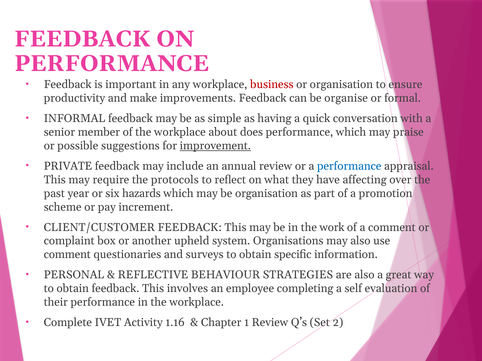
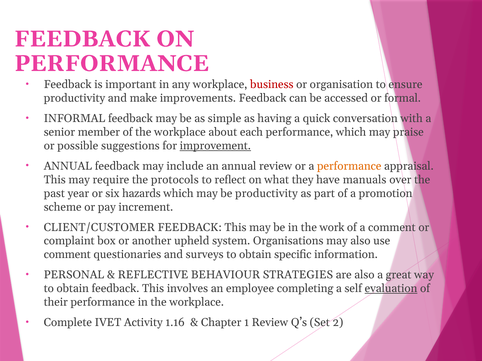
organise: organise -> accessed (346, 98)
does: does -> each (251, 132)
PRIVATE: PRIVATE -> ANNUAL (68, 166)
performance colour: blue -> orange (349, 166)
affecting: affecting -> manuals (365, 180)
be organisation: organisation -> productivity (266, 194)
evaluation underline: none -> present (391, 289)
